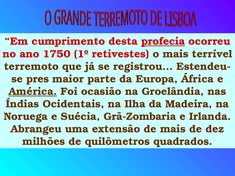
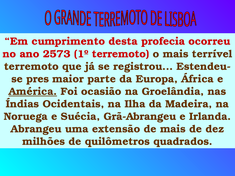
profecia underline: present -> none (163, 41)
1750: 1750 -> 2573 (57, 54)
1º retivestes: retivestes -> terremoto (121, 54)
Grã-Zombaria: Grã-Zombaria -> Grã-Abrangeu (140, 117)
